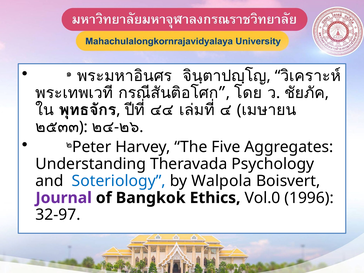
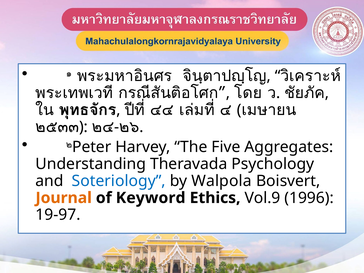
Journal colour: purple -> orange (64, 198)
Bangkok: Bangkok -> Keyword (151, 198)
Vol.0: Vol.0 -> Vol.9 (263, 198)
32-97: 32-97 -> 19-97 (58, 215)
